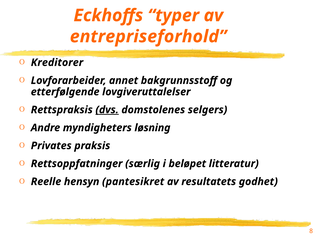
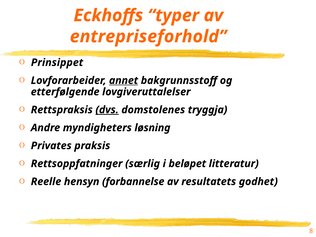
Kreditorer: Kreditorer -> Prinsippet (57, 63)
annet underline: none -> present (124, 80)
selgers: selgers -> tryggja (208, 110)
pantesikret: pantesikret -> forbannelse (133, 182)
